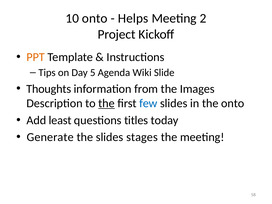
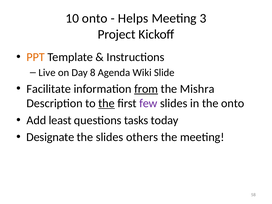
2: 2 -> 3 (203, 18)
Tips: Tips -> Live (47, 73)
5: 5 -> 8 (93, 73)
Thoughts: Thoughts -> Facilitate (49, 89)
from underline: none -> present (146, 89)
Images: Images -> Mishra (197, 89)
few colour: blue -> purple (148, 103)
titles: titles -> tasks (136, 120)
Generate: Generate -> Designate (50, 137)
stages: stages -> others (142, 137)
